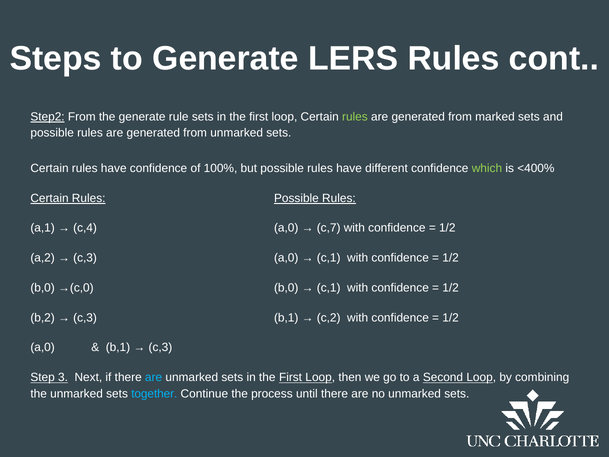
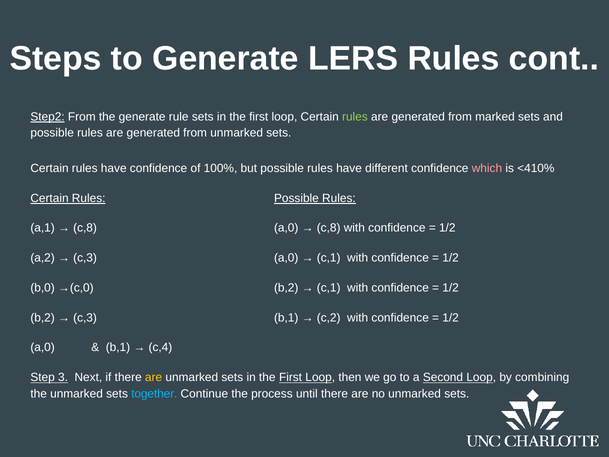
which colour: light green -> pink (487, 168)
<400%: <400% -> <410% (536, 168)
c,4: c,4 -> c,8 (85, 228)
c,7: c,7 -> c,8 (329, 228)
→(c,0 b,0: b,0 -> b,2 (286, 288)
c,3: c,3 -> c,4 (160, 347)
are colour: light blue -> yellow (154, 377)
